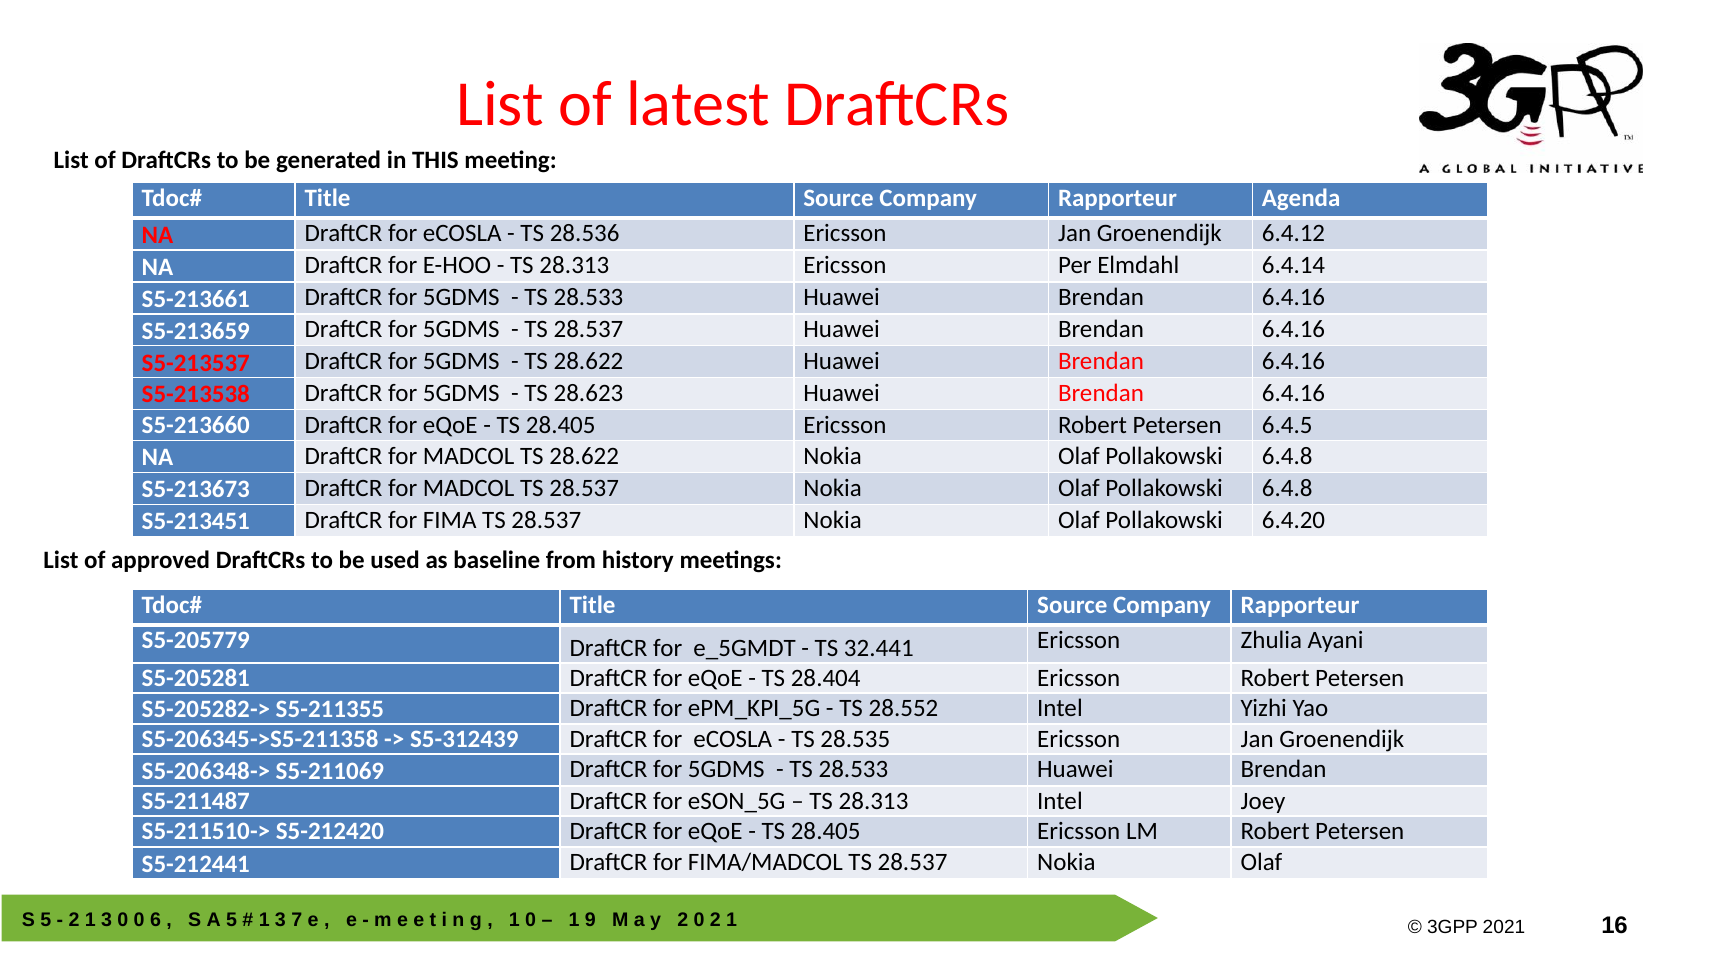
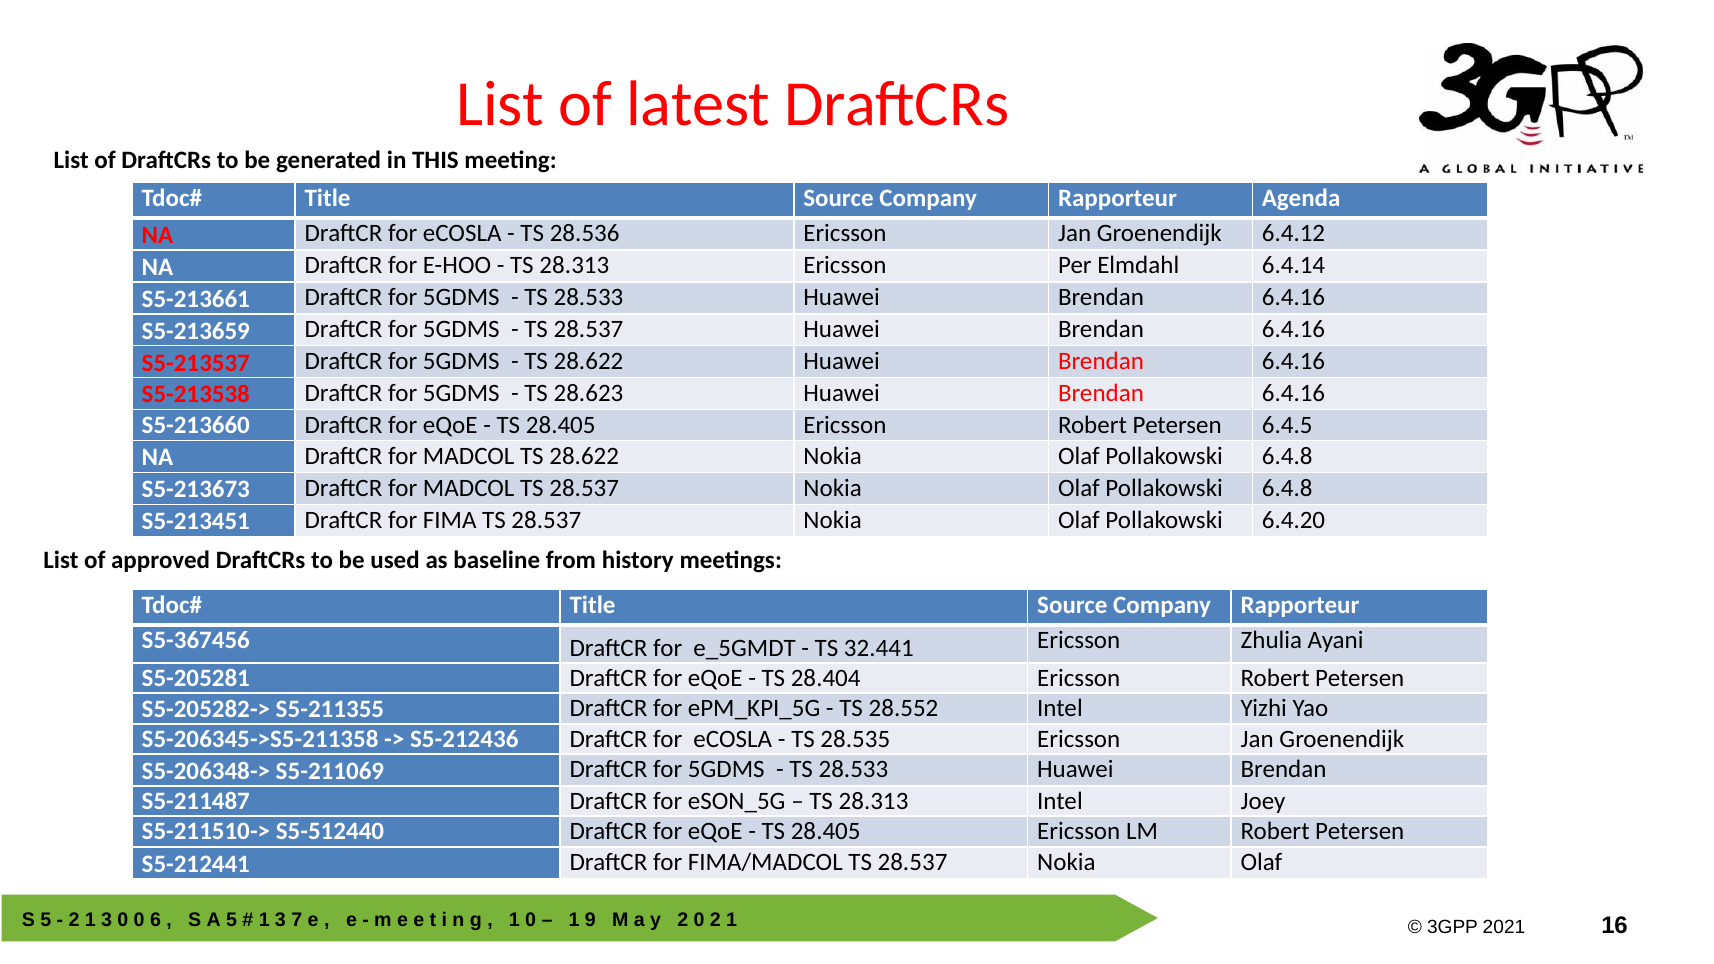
S5-205779: S5-205779 -> S5-367456 (196, 641)
S5-312439: S5-312439 -> S5-212436 (464, 739)
S5-212420: S5-212420 -> S5-512440 (330, 832)
